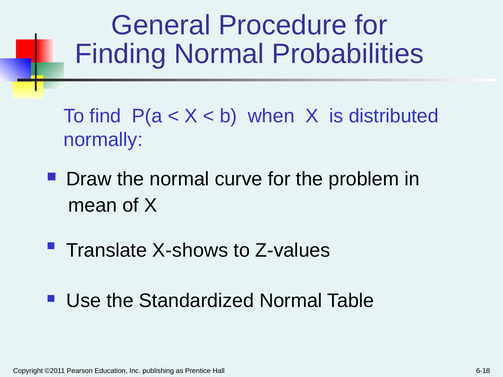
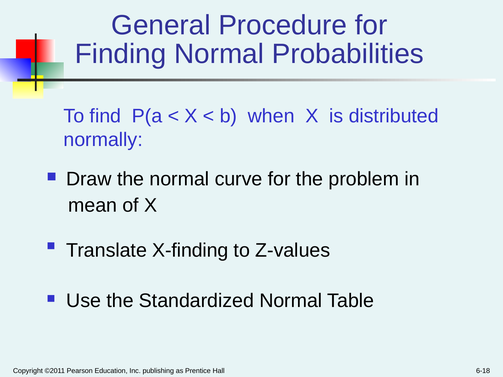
X-shows: X-shows -> X-finding (190, 250)
